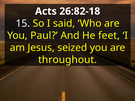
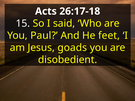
26:82-18: 26:82-18 -> 26:17-18 (80, 11)
seized: seized -> goads (72, 48)
throughout: throughout -> disobedient (68, 60)
